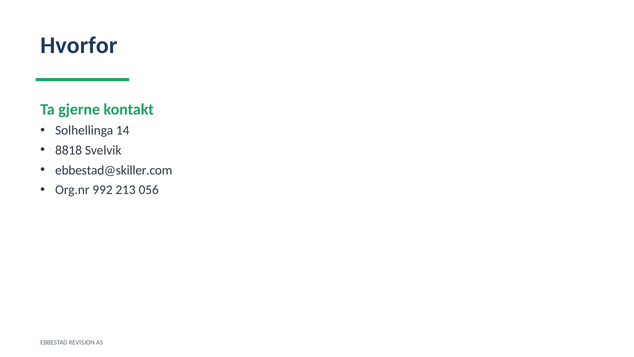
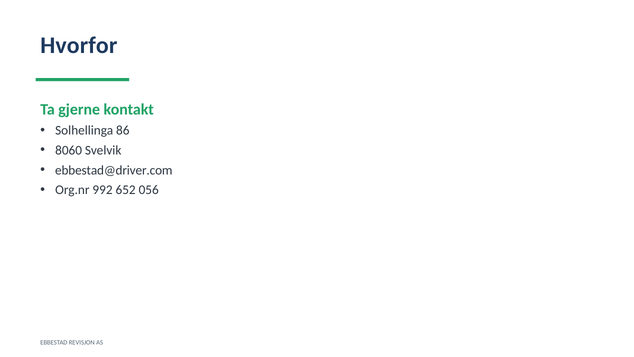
14: 14 -> 86 (123, 130)
8818: 8818 -> 8060 (69, 150)
ebbestad@skiller.com: ebbestad@skiller.com -> ebbestad@driver.com (114, 170)
213: 213 -> 652 (126, 190)
